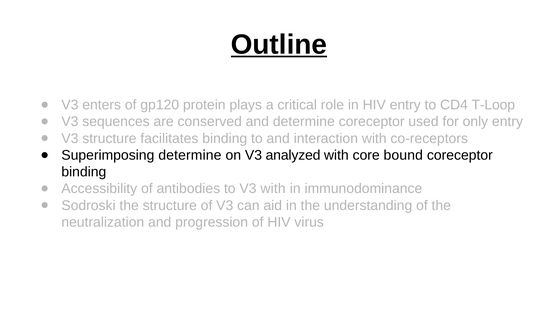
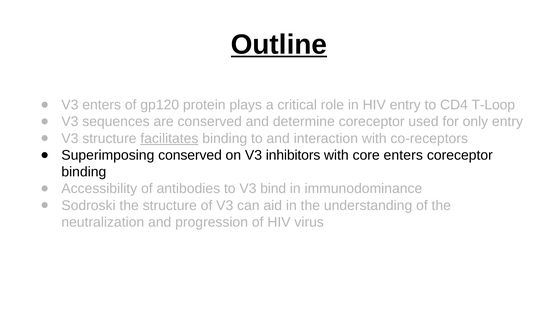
facilitates underline: none -> present (169, 138)
Superimposing determine: determine -> conserved (190, 155)
analyzed: analyzed -> inhibitors (293, 155)
core bound: bound -> enters (403, 155)
V3 with: with -> bind (273, 189)
